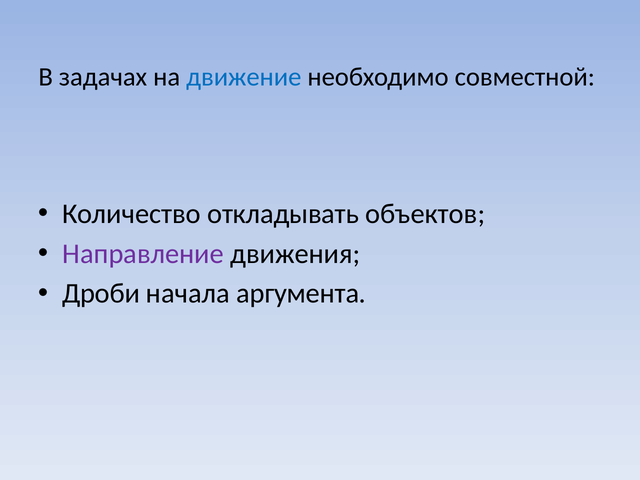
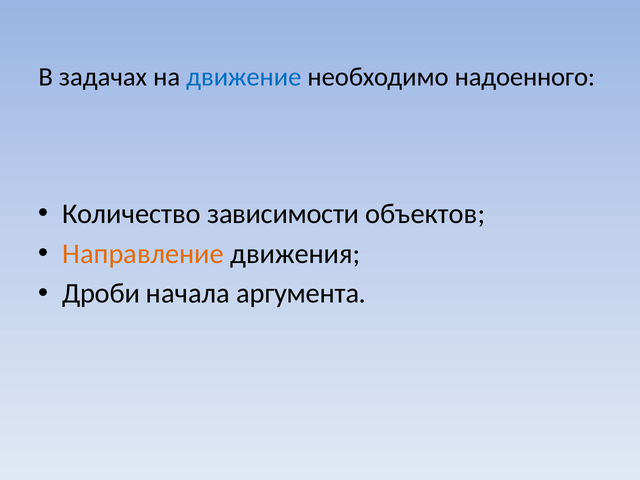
совместной: совместной -> надоенного (525, 77)
откладывать: откладывать -> зависимости (283, 214)
Направление colour: purple -> orange (143, 254)
